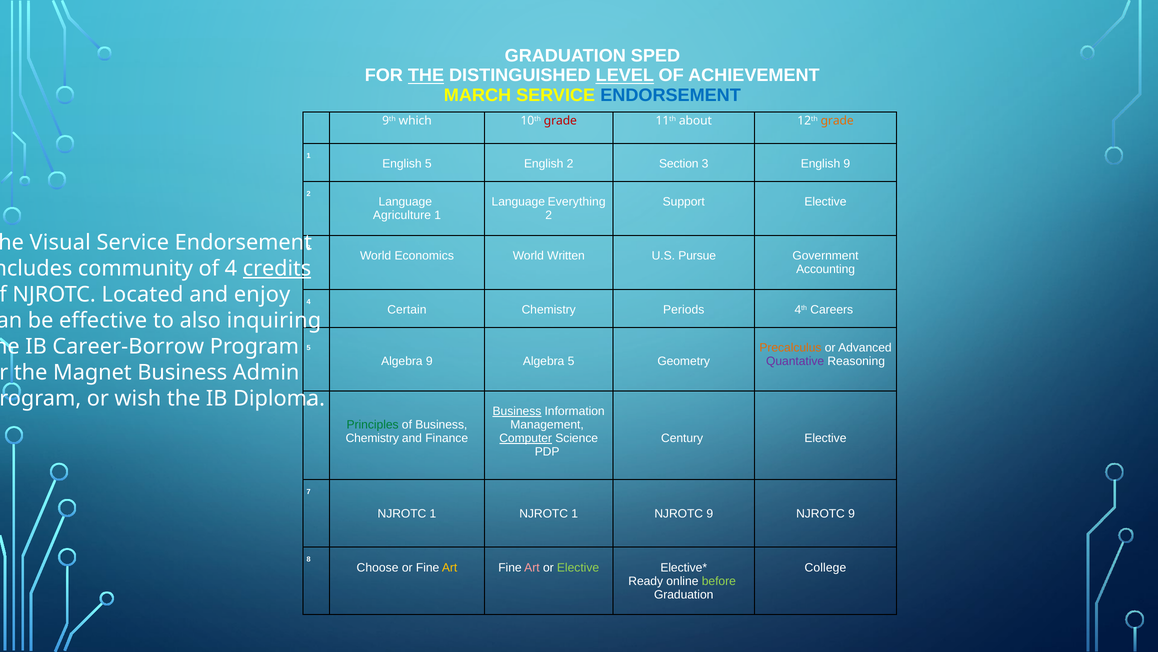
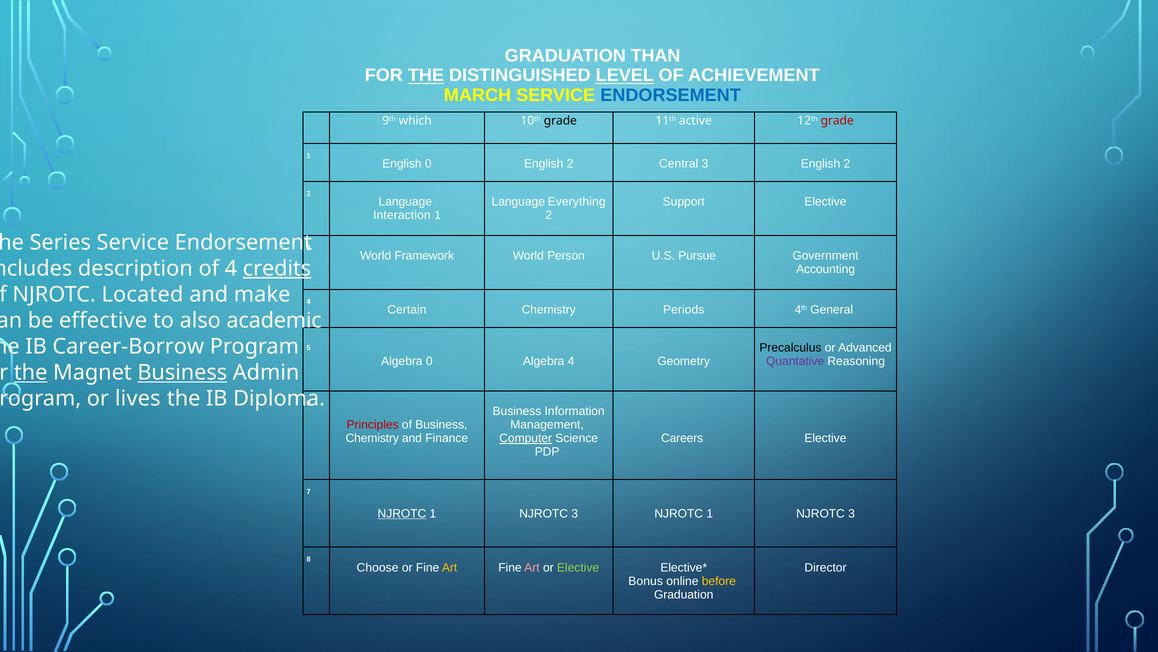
SPED: SPED -> THAN (656, 56)
grade colour: red -> black (560, 121)
about: about -> active (695, 121)
grade colour: orange -> red (837, 121)
English 5: 5 -> 0 (428, 164)
Section: Section -> Central (679, 164)
3 English 9: 9 -> 2 (847, 164)
Agriculture: Agriculture -> Interaction (402, 215)
Visual: Visual -> Series (60, 242)
Economics: Economics -> Framework (424, 256)
Written: Written -> Person (566, 256)
community: community -> description (135, 268)
enjoy: enjoy -> make (262, 294)
Careers: Careers -> General (832, 310)
inquiring: inquiring -> academic (274, 320)
Precalculus colour: orange -> black (790, 348)
Algebra 9: 9 -> 0 (429, 361)
Algebra 5: 5 -> 4 (571, 361)
the underline: none -> present (31, 372)
Business underline: none -> present (182, 372)
wish: wish -> lives (138, 398)
Business underline: present -> none (517, 411)
Principles colour: green -> red (373, 424)
Century: Century -> Careers (682, 438)
NJROTC underline: none -> present (402, 513)
1: 1 -> 3 (575, 513)
9: 9 -> 1 (710, 513)
9: 9 -> 3 (852, 513)
College: College -> Director (826, 567)
Ready: Ready -> Bonus (646, 580)
before colour: light green -> yellow (719, 580)
